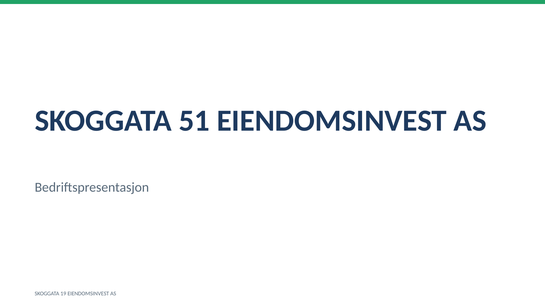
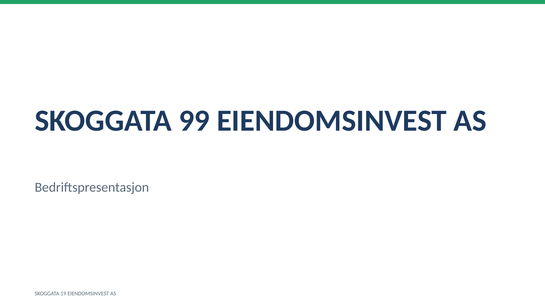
51: 51 -> 99 (194, 121)
